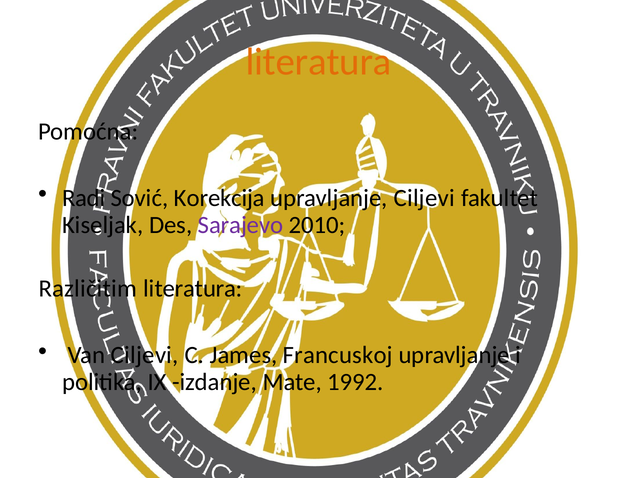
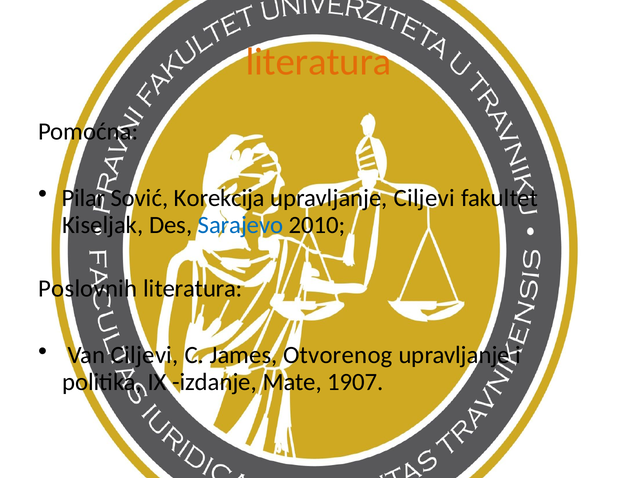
Radi: Radi -> Pilar (84, 198)
Sarajevo colour: purple -> blue (241, 225)
Različitim: Različitim -> Poslovnih (88, 288)
Francuskoj: Francuskoj -> Otvorenog (338, 355)
1992: 1992 -> 1907 (356, 382)
